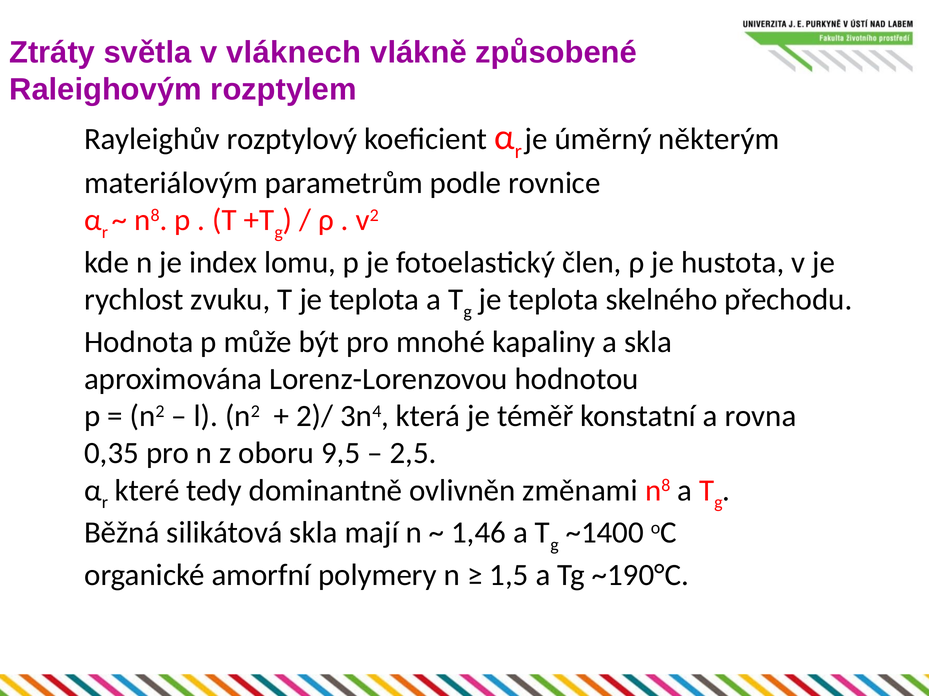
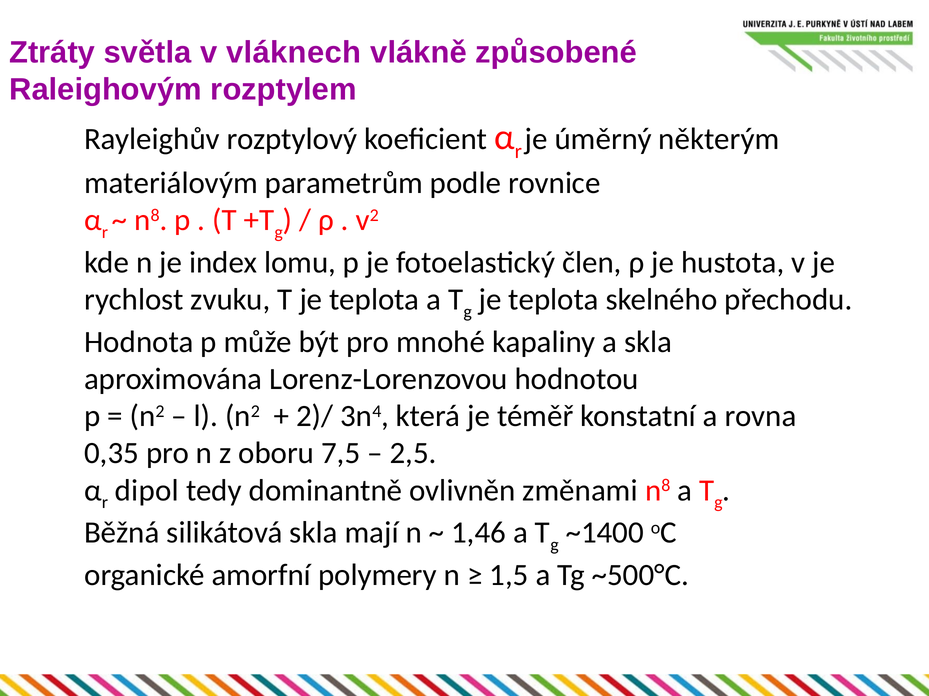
9,5: 9,5 -> 7,5 (341, 454)
které: které -> dipol (147, 491)
~190°C: ~190°C -> ~500°C (640, 575)
